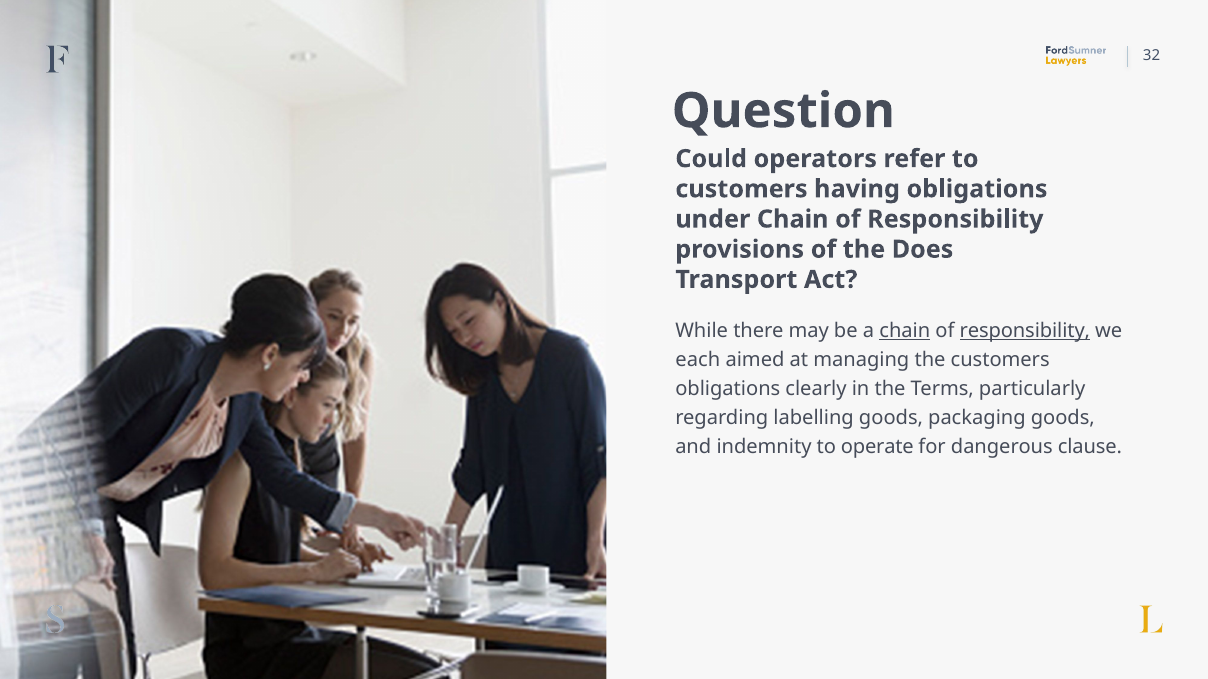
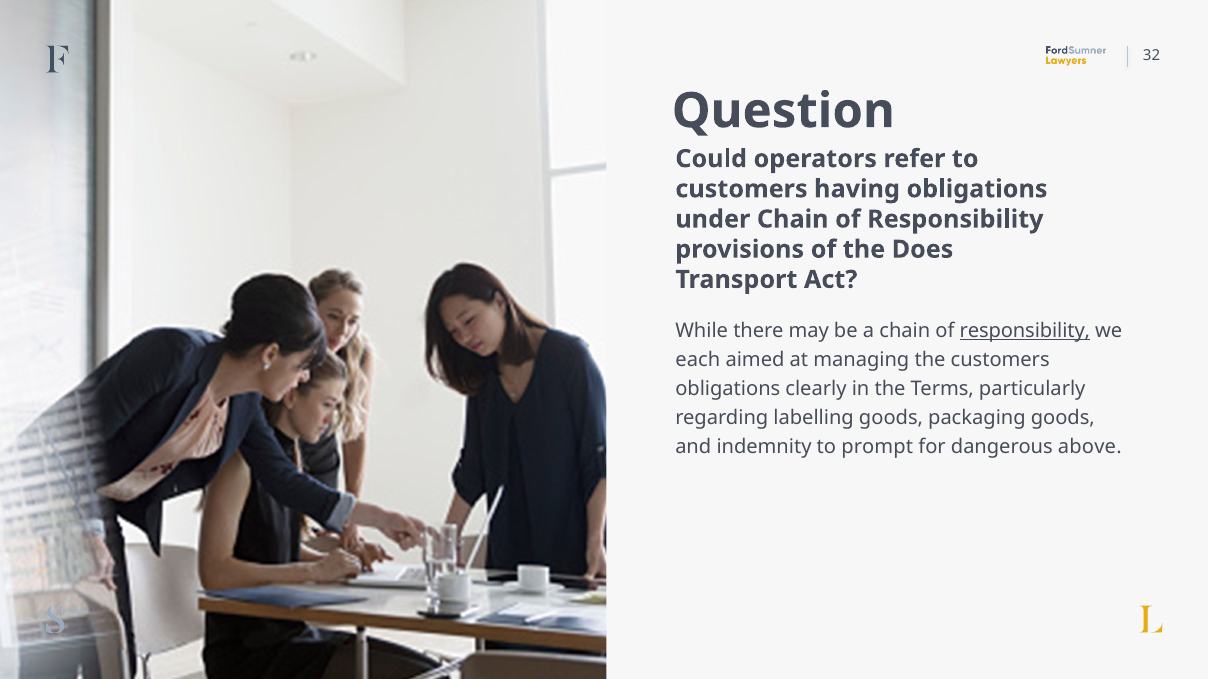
chain underline: present -> none (905, 331)
operate: operate -> prompt (877, 447)
clause: clause -> above (1090, 447)
